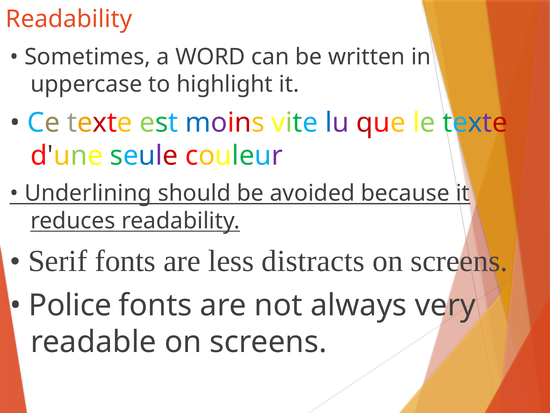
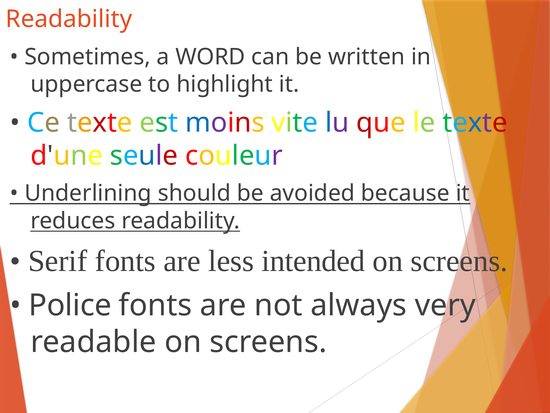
distracts: distracts -> intended (313, 261)
